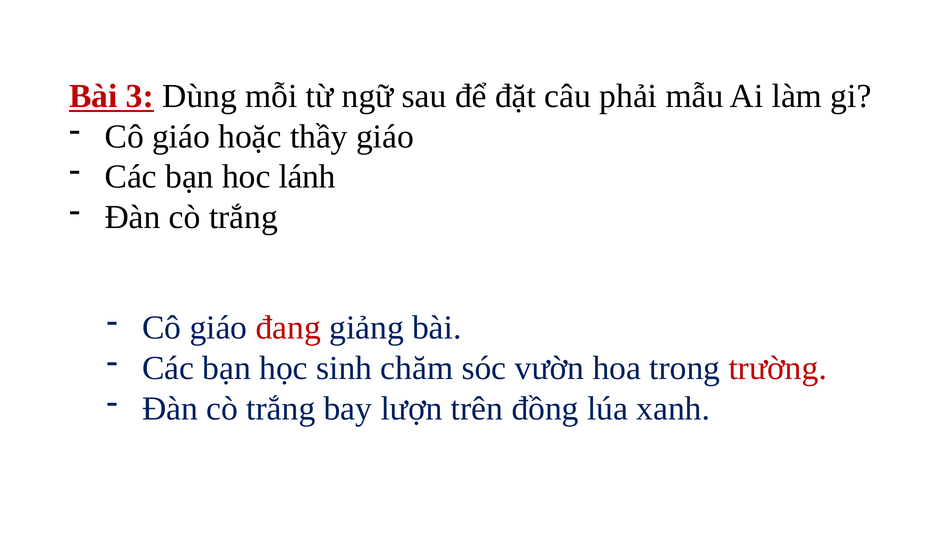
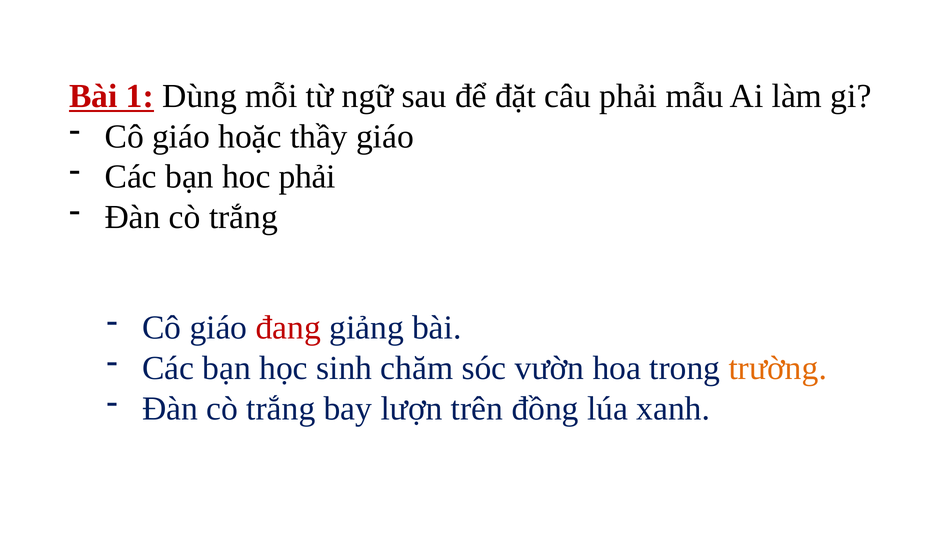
3: 3 -> 1 (140, 96)
hoc lánh: lánh -> phải (307, 177)
trường colour: red -> orange (778, 368)
